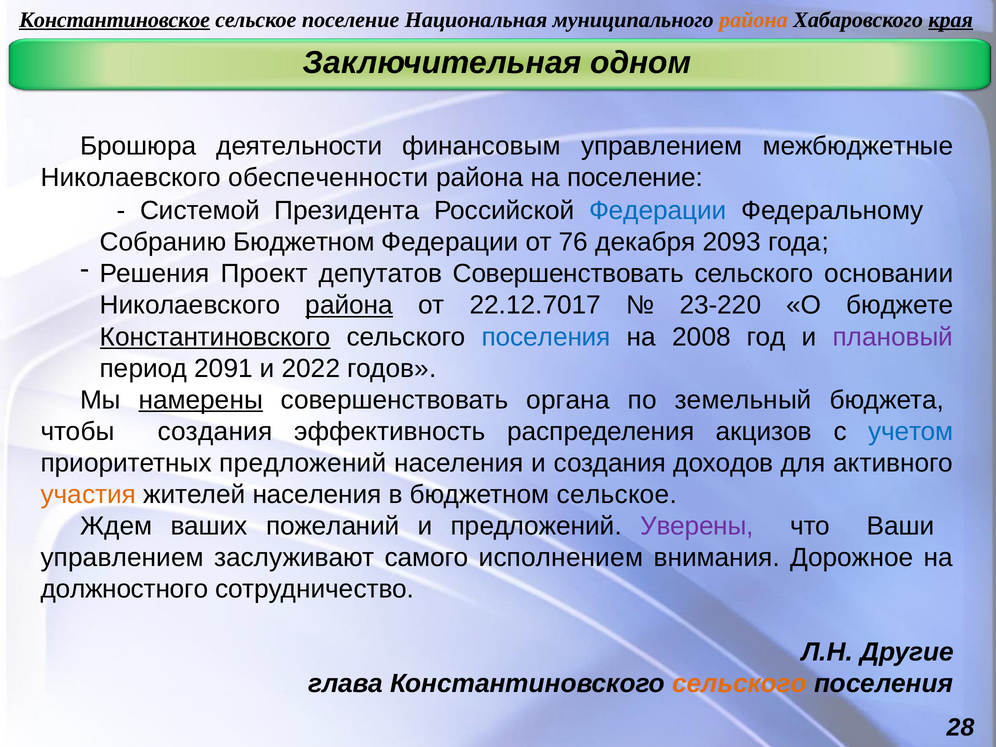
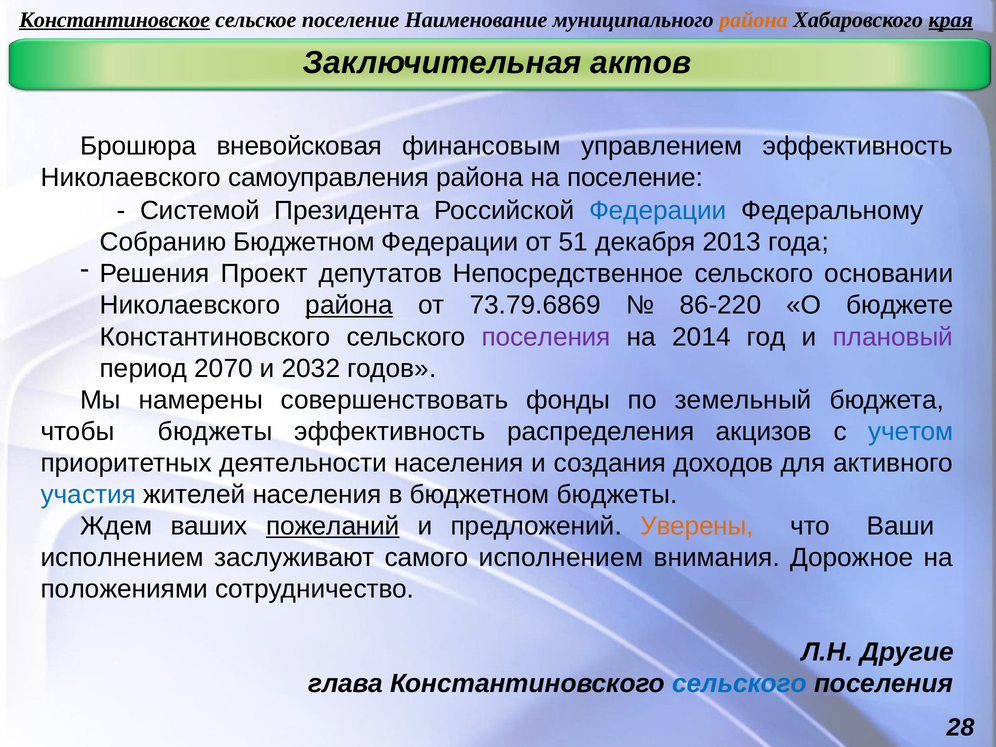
Национальная: Национальная -> Наименование (476, 20)
одном: одном -> актов (641, 63)
деятельности: деятельности -> вневойсковая (299, 146)
управлением межбюджетные: межбюджетные -> эффективность (858, 146)
обеспеченности: обеспеченности -> самоуправления (329, 178)
76: 76 -> 51 (574, 242)
2093: 2093 -> 2013 (732, 242)
депутатов Совершенствовать: Совершенствовать -> Непосредственное (568, 274)
22.12.7017: 22.12.7017 -> 73.79.6869 (535, 305)
23-220: 23-220 -> 86-220 (720, 305)
Константиновского underline: present -> none (215, 337)
поселения colour: blue -> purple (546, 337)
2008: 2008 -> 2014 (702, 337)
2091: 2091 -> 2070 (224, 368)
2022: 2022 -> 2032 (311, 368)
намерены underline: present -> none (201, 400)
органа: органа -> фонды (568, 400)
чтобы создания: создания -> бюджеты (215, 431)
приоритетных предложений: предложений -> деятельности (303, 463)
участия colour: orange -> blue (88, 494)
бюджетном сельское: сельское -> бюджеты (617, 494)
пожеланий underline: none -> present (333, 526)
Уверены colour: purple -> orange (697, 526)
управлением: управлением -> исполнением (122, 558)
должностного: должностного -> положениями (124, 589)
сельского colour: orange -> blue (740, 684)
